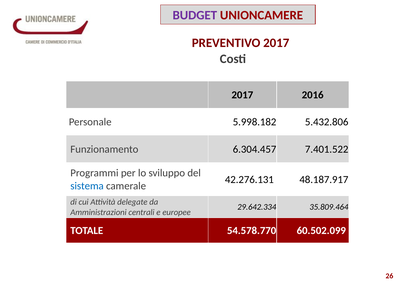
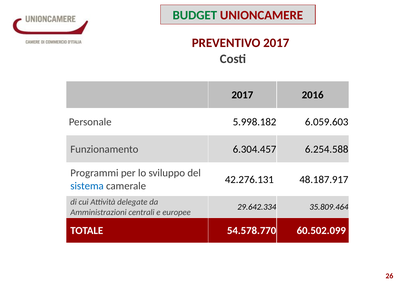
BUDGET colour: purple -> green (195, 15)
5.432.806: 5.432.806 -> 6.059.603 (327, 122)
7.401.522: 7.401.522 -> 6.254.588 (327, 149)
